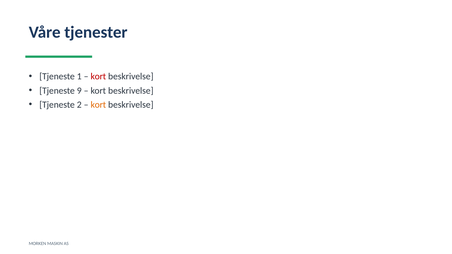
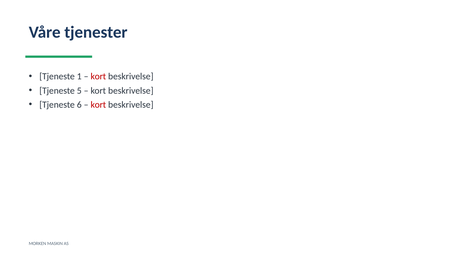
9: 9 -> 5 (79, 91)
2: 2 -> 6 (79, 105)
kort colour: orange -> red (98, 105)
